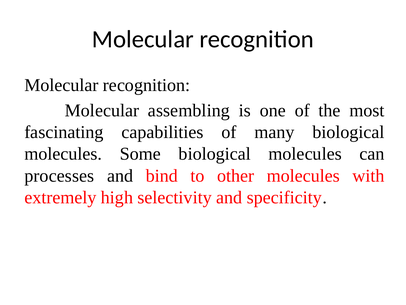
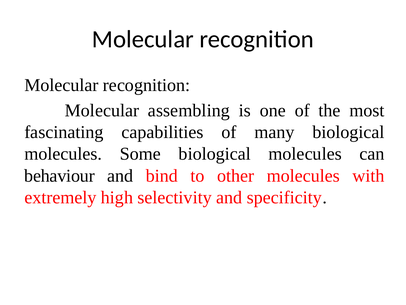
processes: processes -> behaviour (59, 175)
